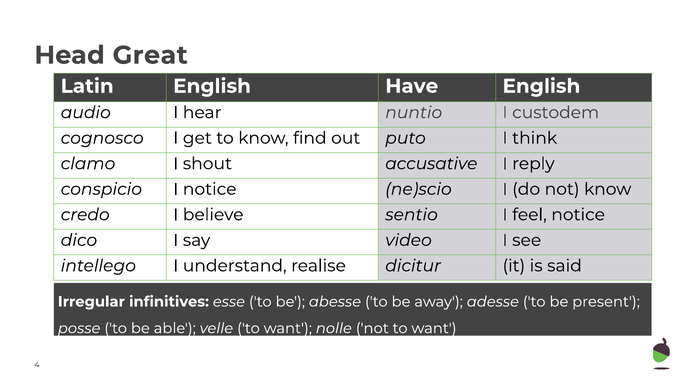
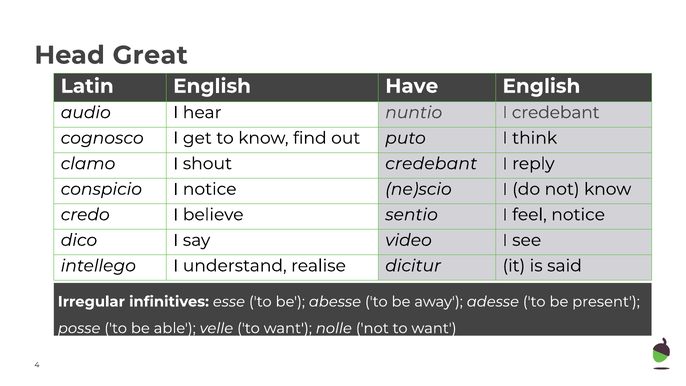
I custodem: custodem -> credebant (556, 112)
shout accusative: accusative -> credebant (431, 164)
